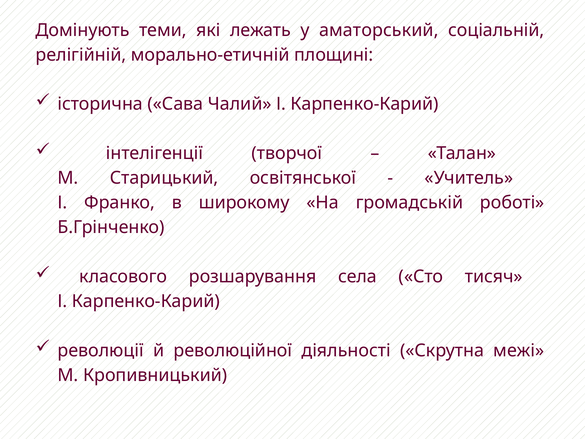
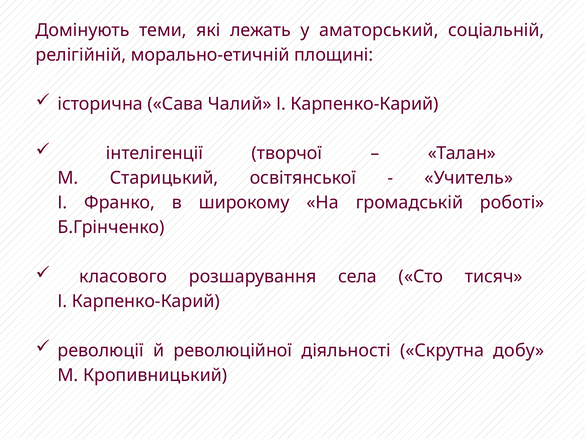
межі: межі -> добу (519, 350)
